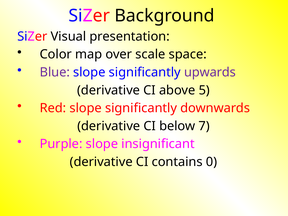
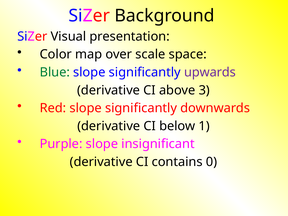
Blue colour: purple -> green (55, 72)
5: 5 -> 3 (204, 90)
7: 7 -> 1 (204, 126)
